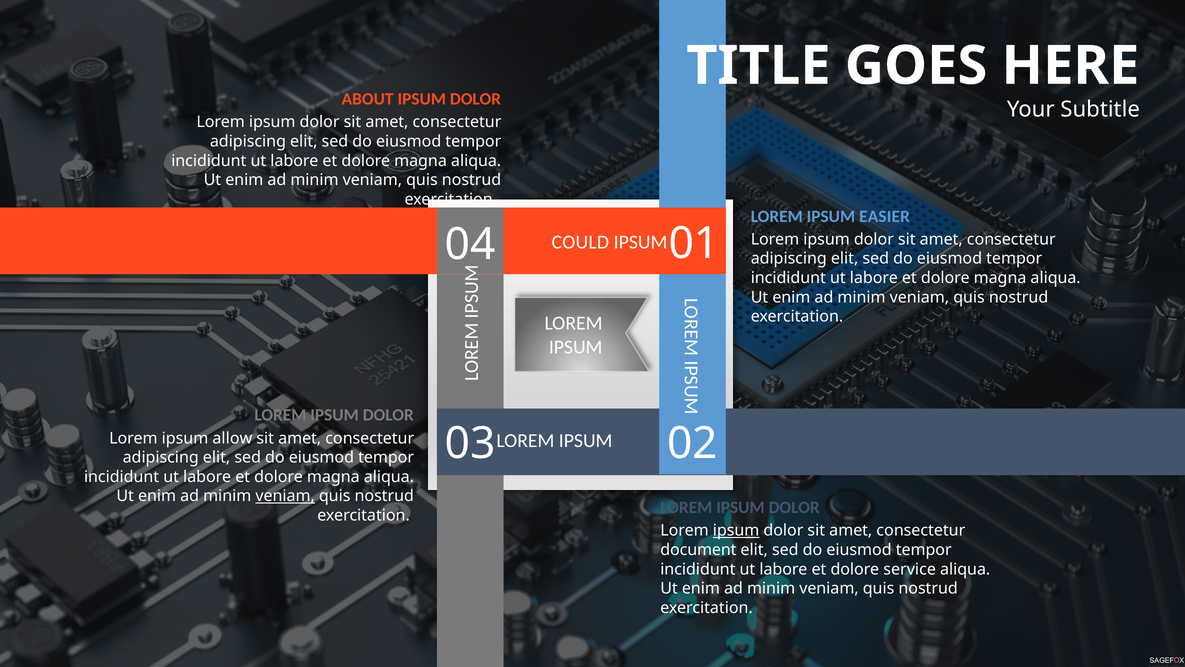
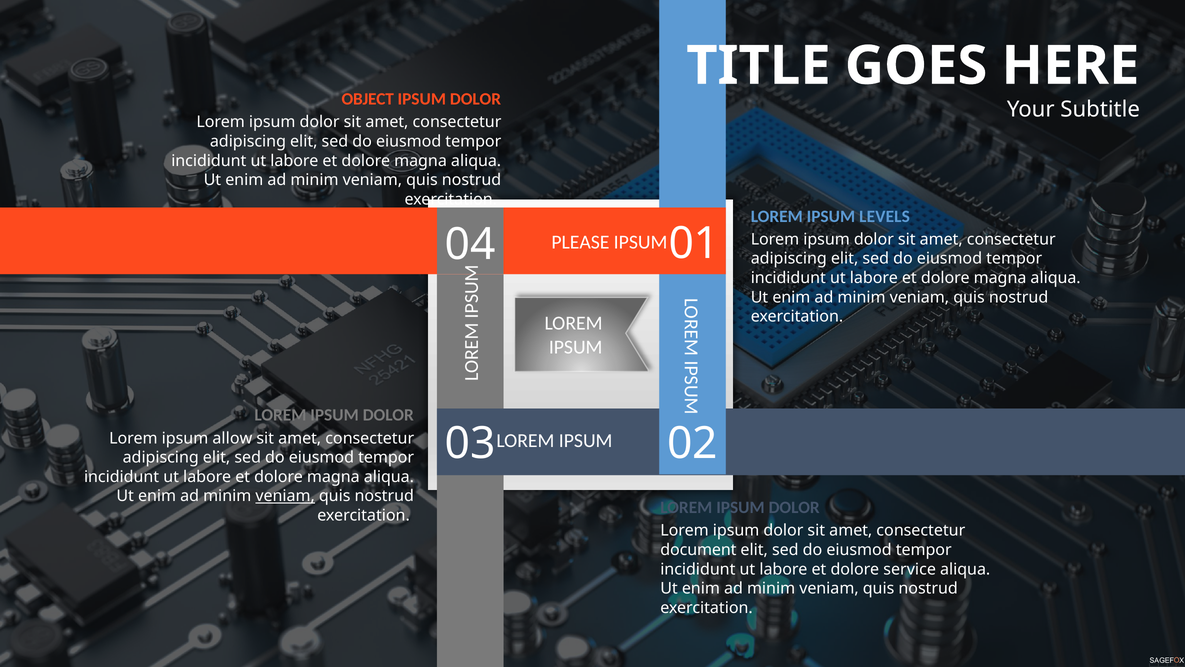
ABOUT: ABOUT -> OBJECT (368, 99)
EASIER: EASIER -> LEVELS (885, 216)
COULD: COULD -> PLEASE (580, 242)
ipsum underline: present -> none (736, 530)
